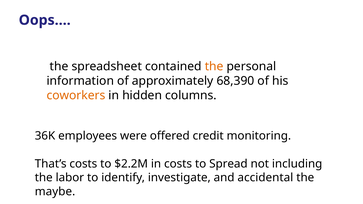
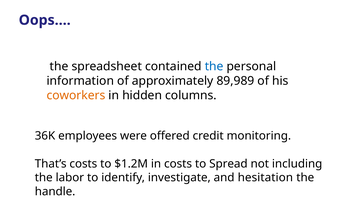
the colour: orange -> blue (214, 67)
68,390: 68,390 -> 89,989 (235, 81)
$2.2M: $2.2M -> $1.2M (131, 164)
accidental: accidental -> hesitation (265, 178)
maybe: maybe -> handle (55, 192)
